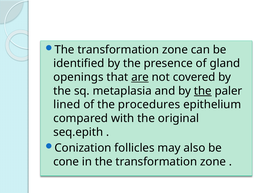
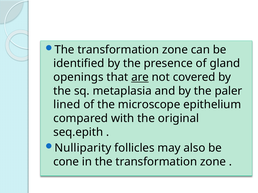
the underline: present -> none (203, 91)
procedures: procedures -> microscope (149, 105)
Conization: Conization -> Nulliparity (83, 148)
